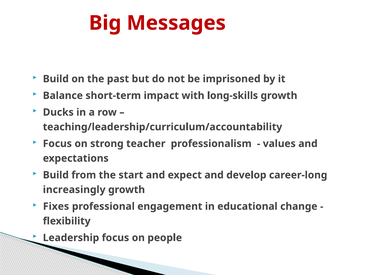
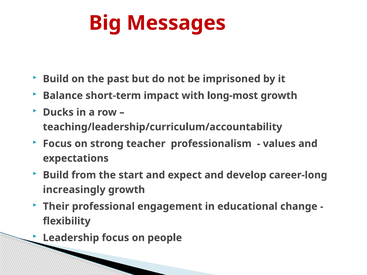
long-skills: long-skills -> long-most (233, 96)
Fixes: Fixes -> Their (56, 207)
